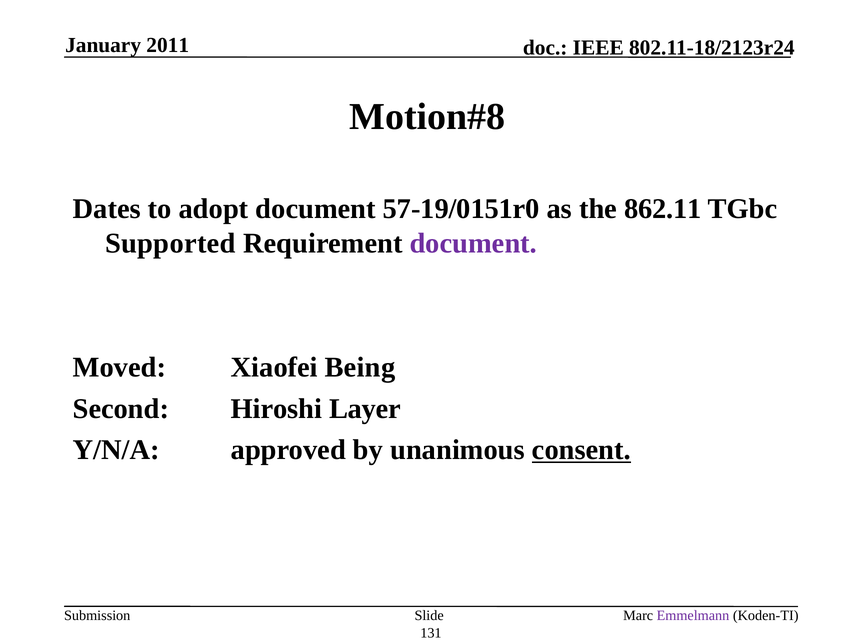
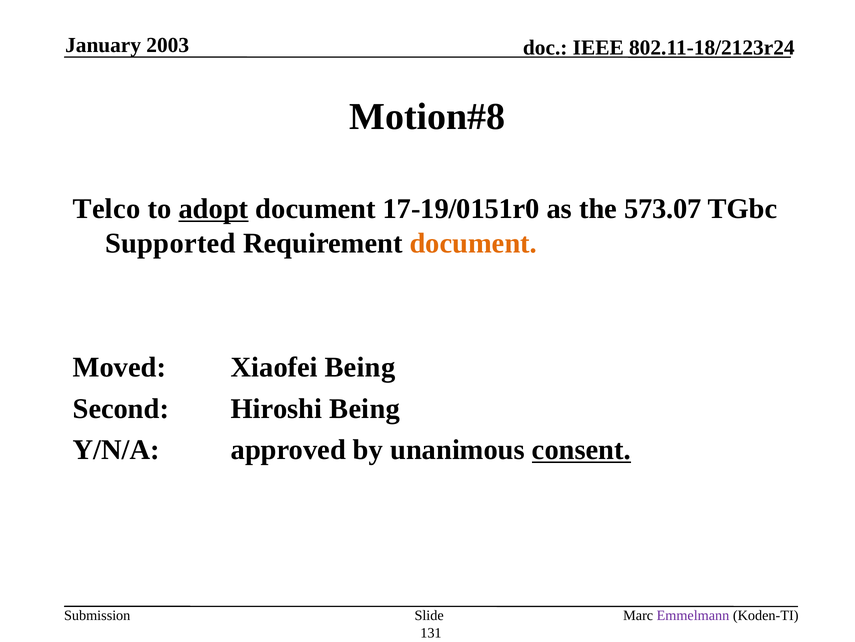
2011: 2011 -> 2003 (168, 45)
Dates: Dates -> Telco (107, 209)
adopt underline: none -> present (214, 209)
57-19/0151r0: 57-19/0151r0 -> 17-19/0151r0 (461, 209)
862.11: 862.11 -> 573.07 (663, 209)
document colour: purple -> orange (473, 243)
Hiroshi Layer: Layer -> Being (365, 408)
